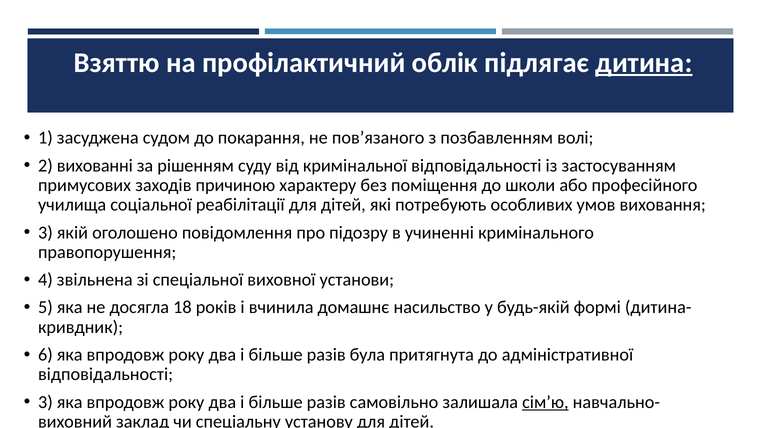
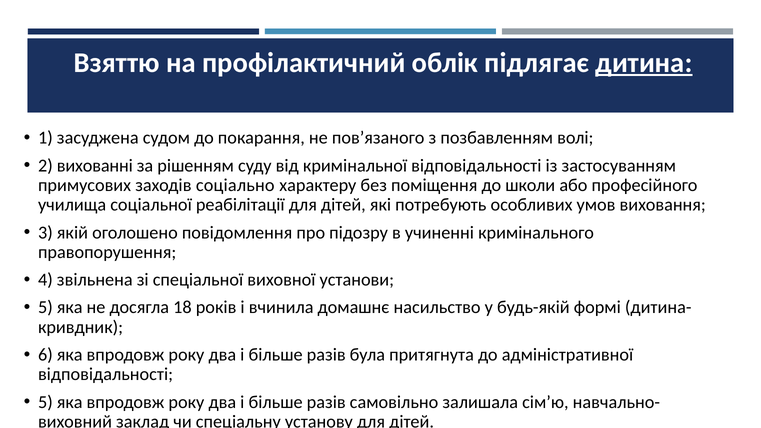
причиною: причиною -> соціально (235, 185)
3: 3 -> 5 (45, 402)
сім’ю underline: present -> none (545, 402)
